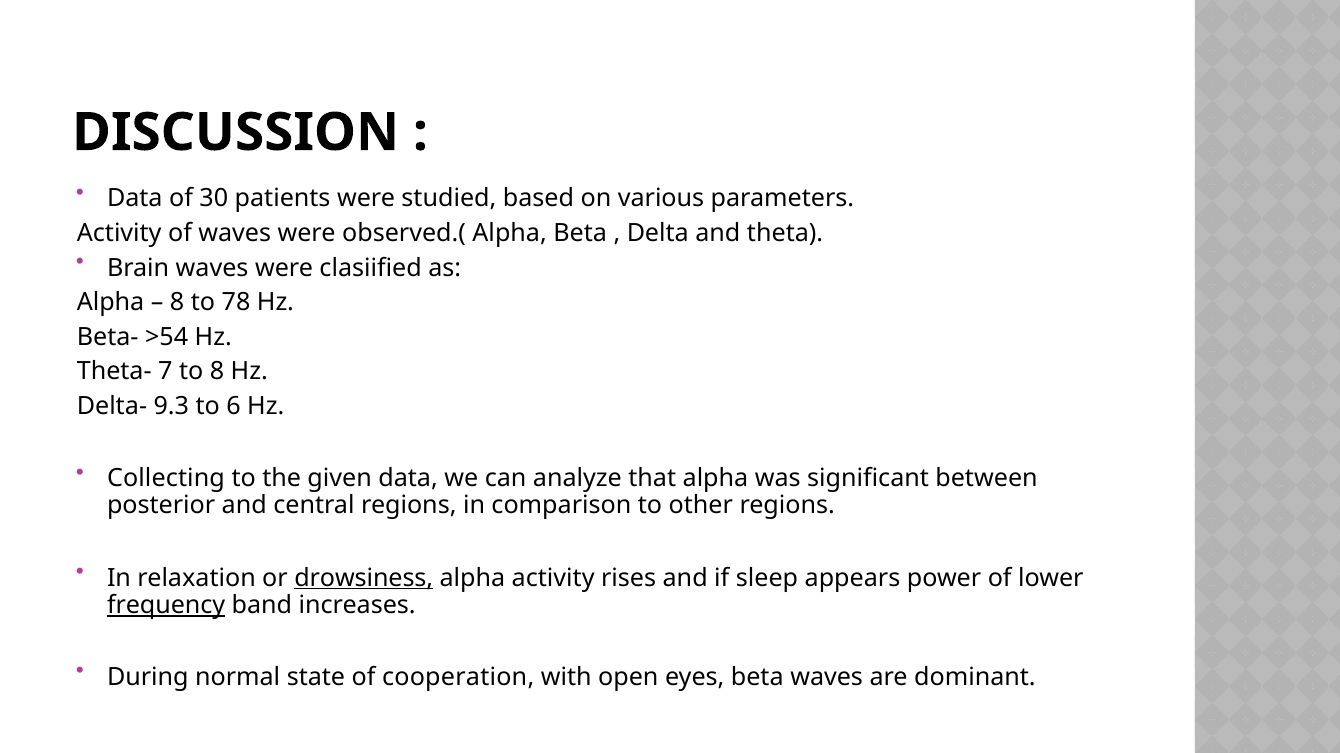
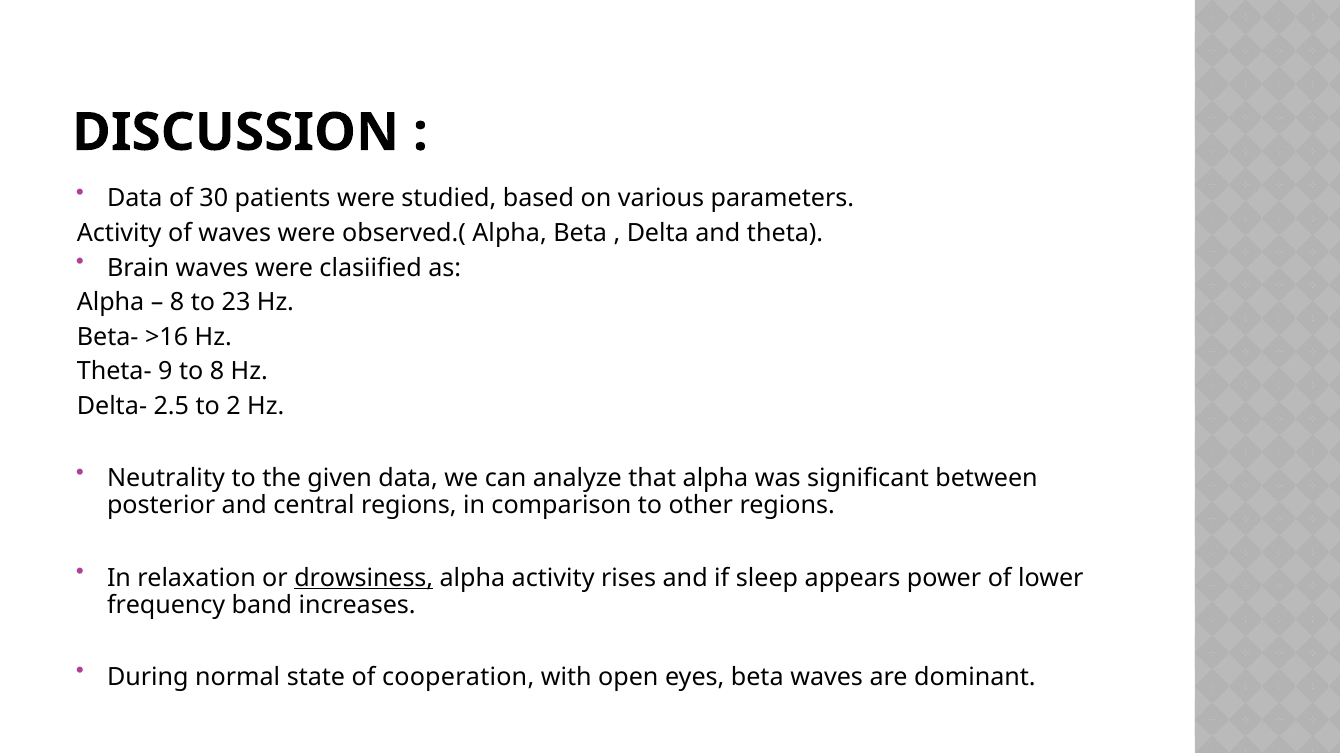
78: 78 -> 23 (236, 303)
>54: >54 -> >16 (167, 337)
7: 7 -> 9 (165, 372)
9.3: 9.3 -> 2.5 (171, 407)
6: 6 -> 2 (234, 407)
Collecting: Collecting -> Neutrality (166, 479)
frequency underline: present -> none (166, 606)
